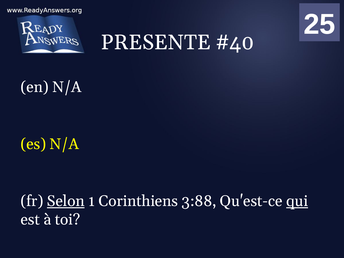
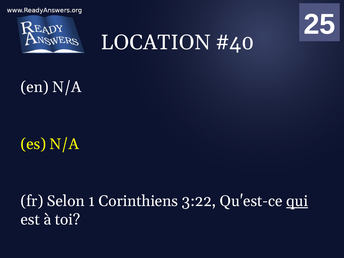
PRESENTE: PRESENTE -> LOCATION (156, 42)
Selon underline: present -> none (66, 201)
3:88: 3:88 -> 3:22 (199, 201)
